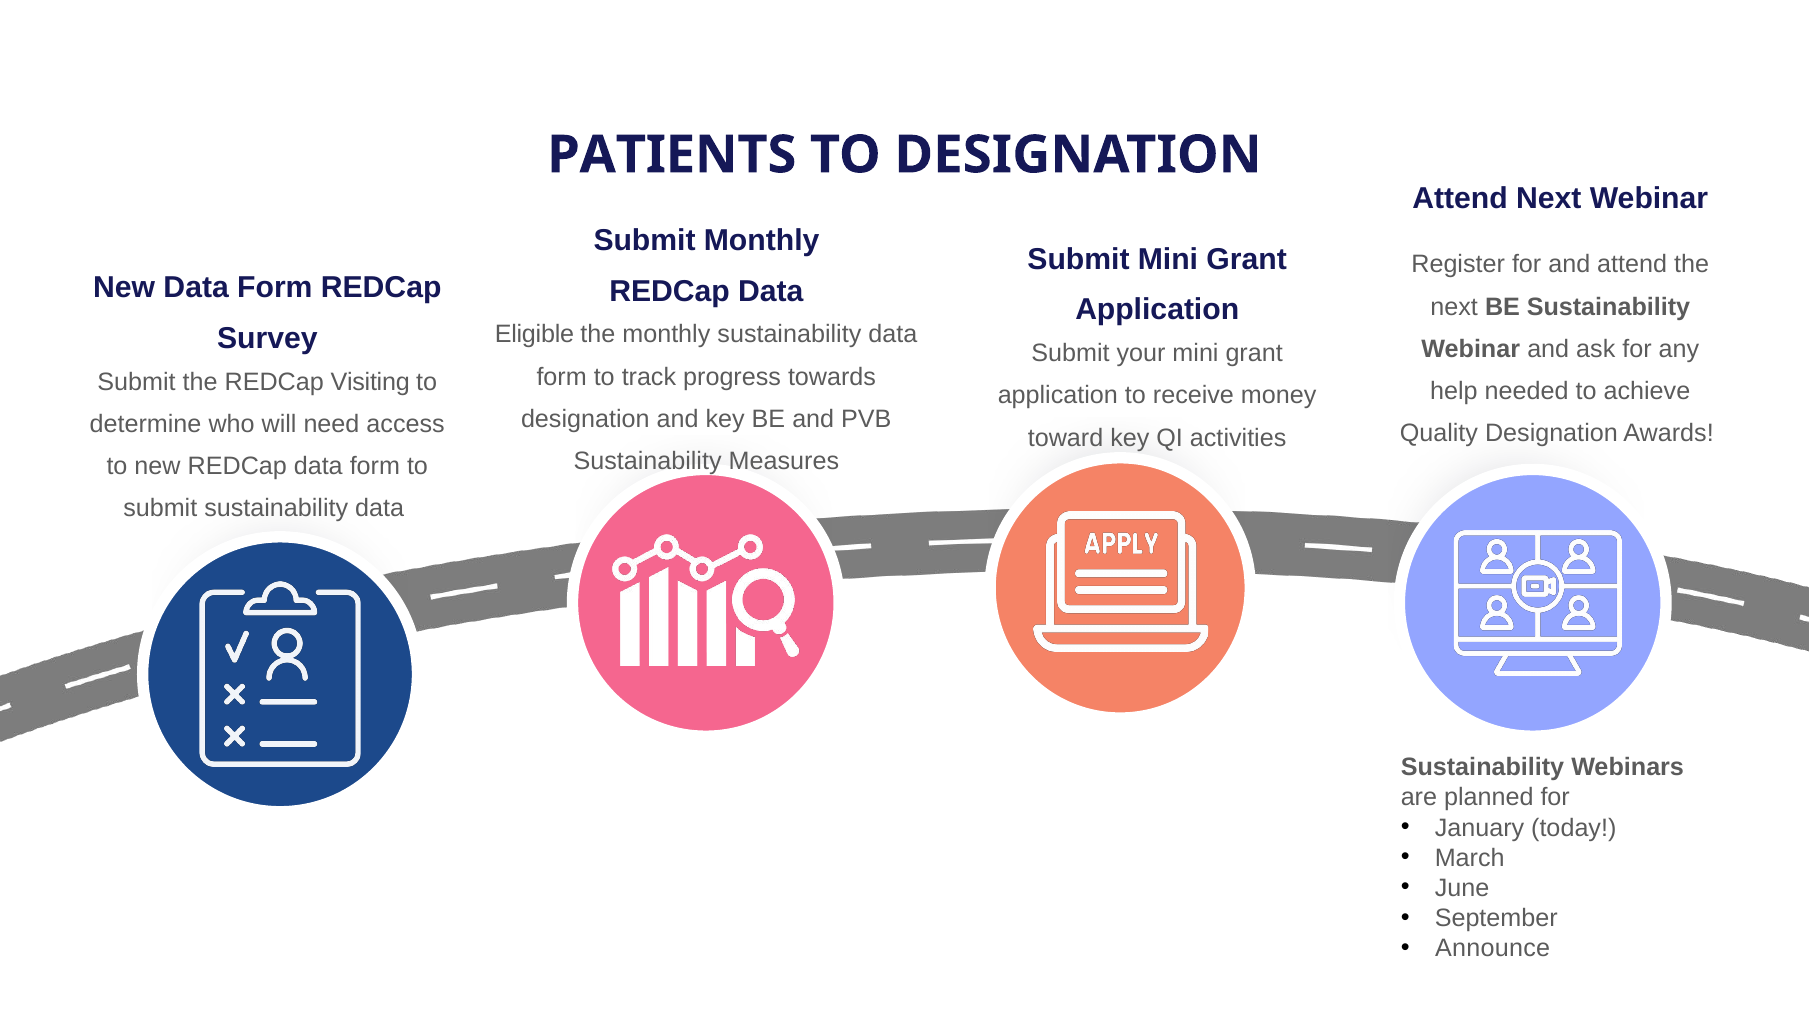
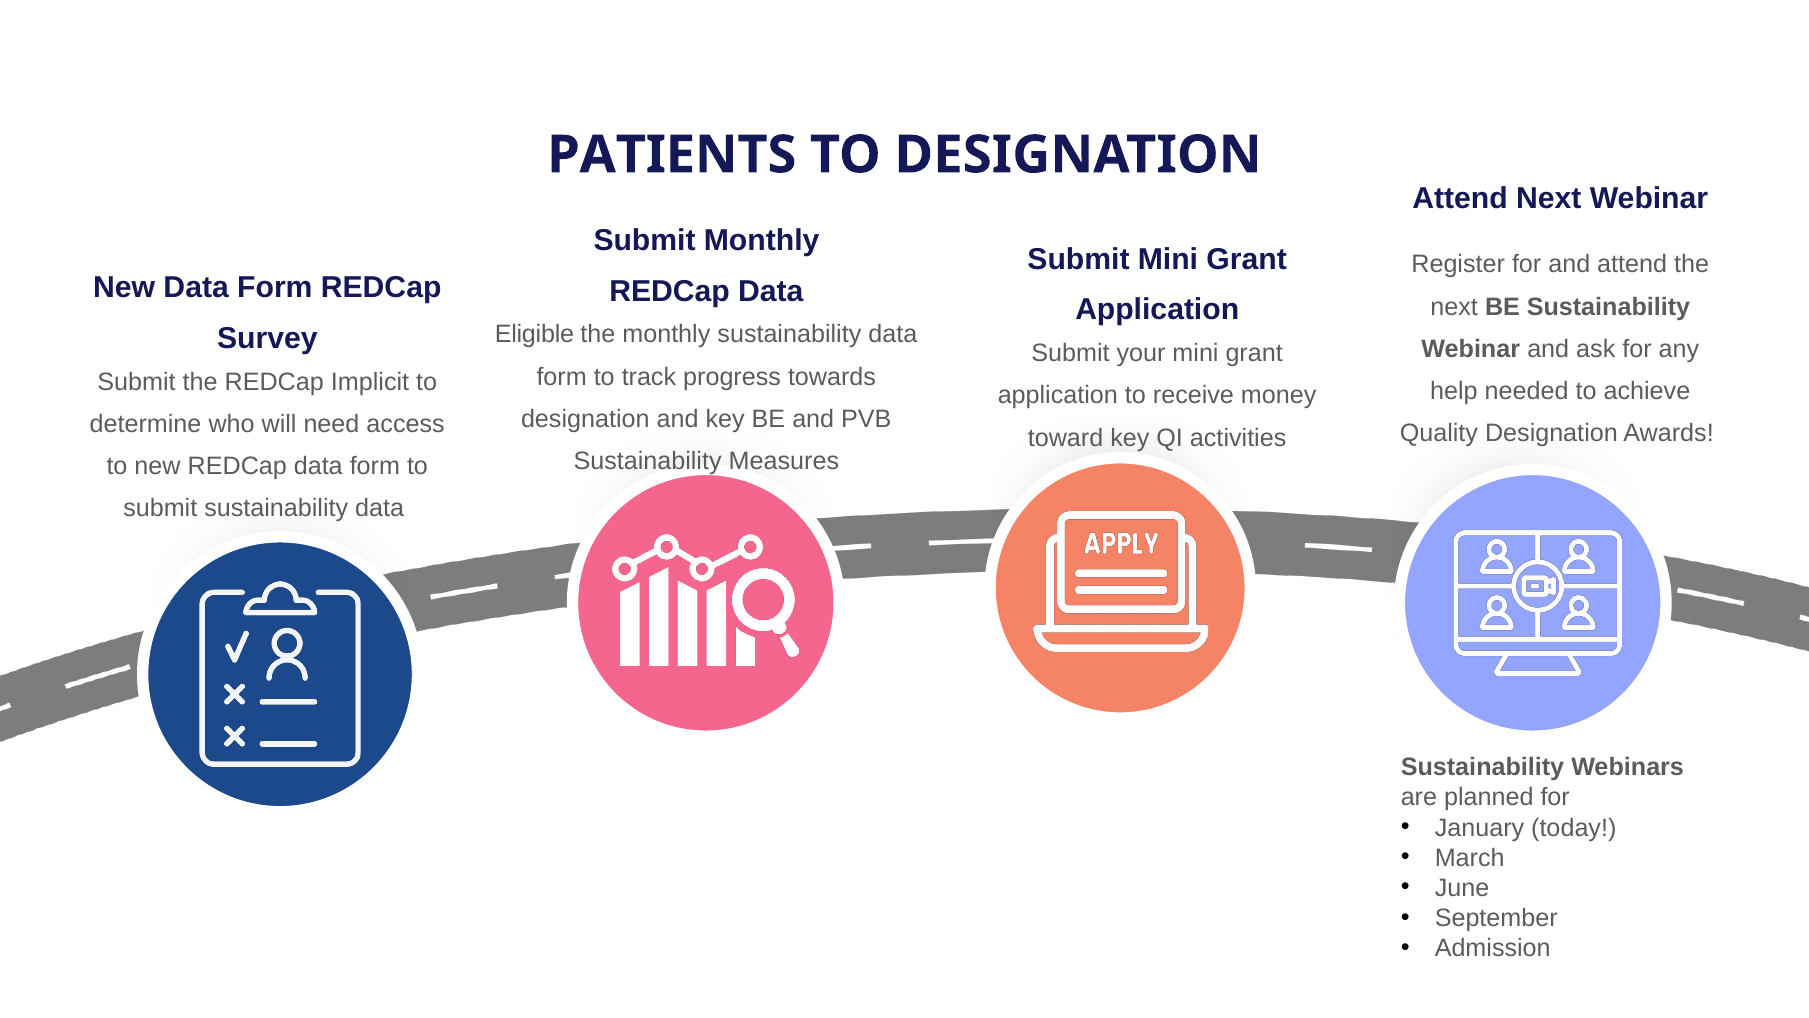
Visiting: Visiting -> Implicit (370, 382)
Announce: Announce -> Admission (1493, 948)
